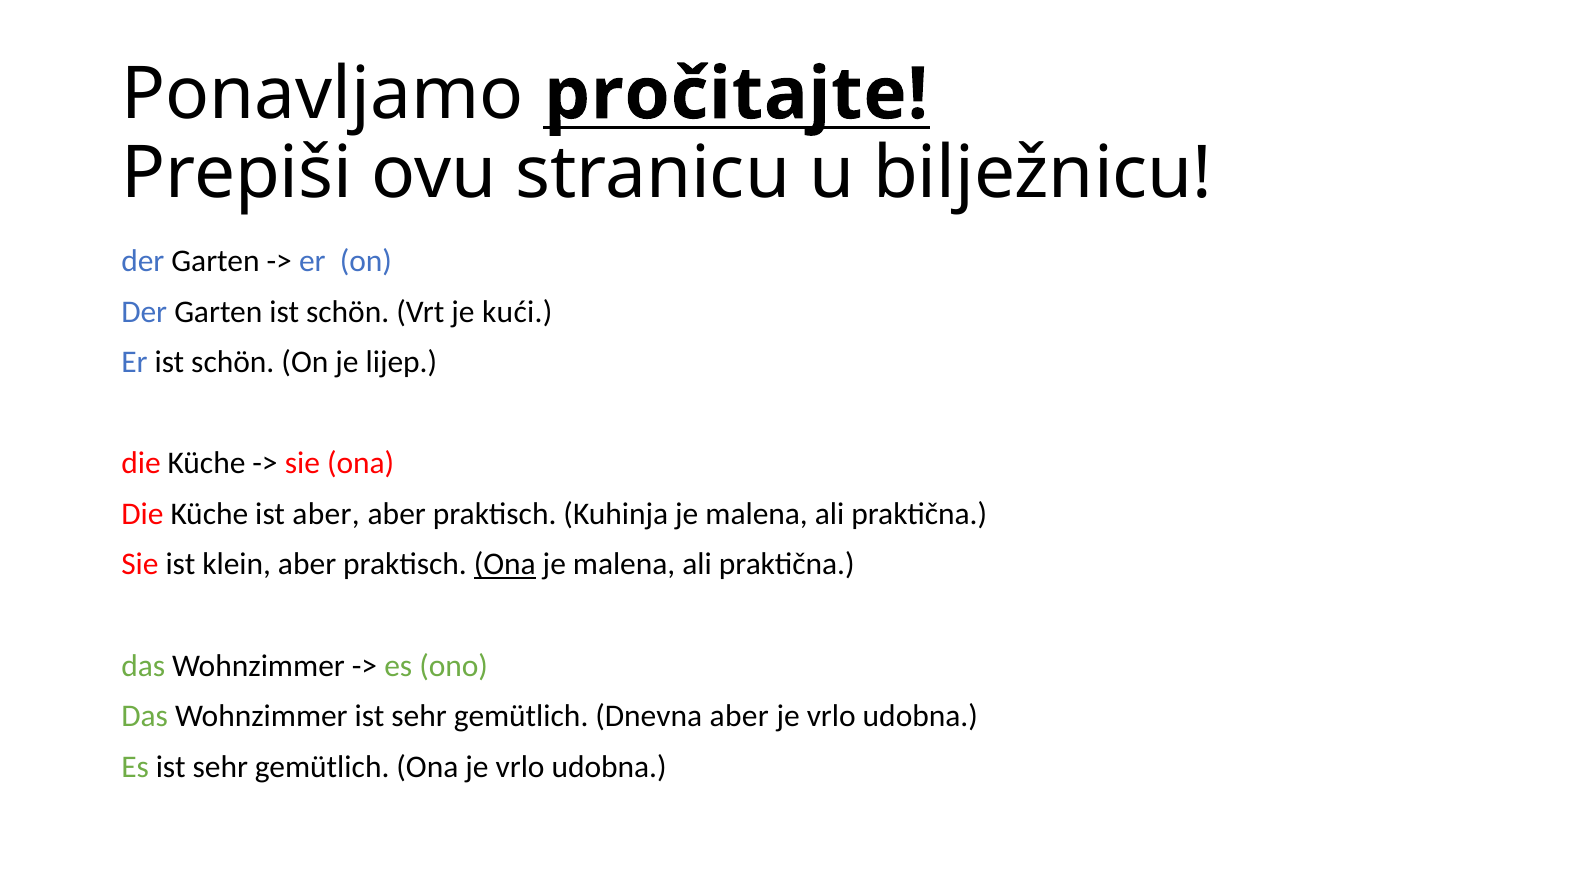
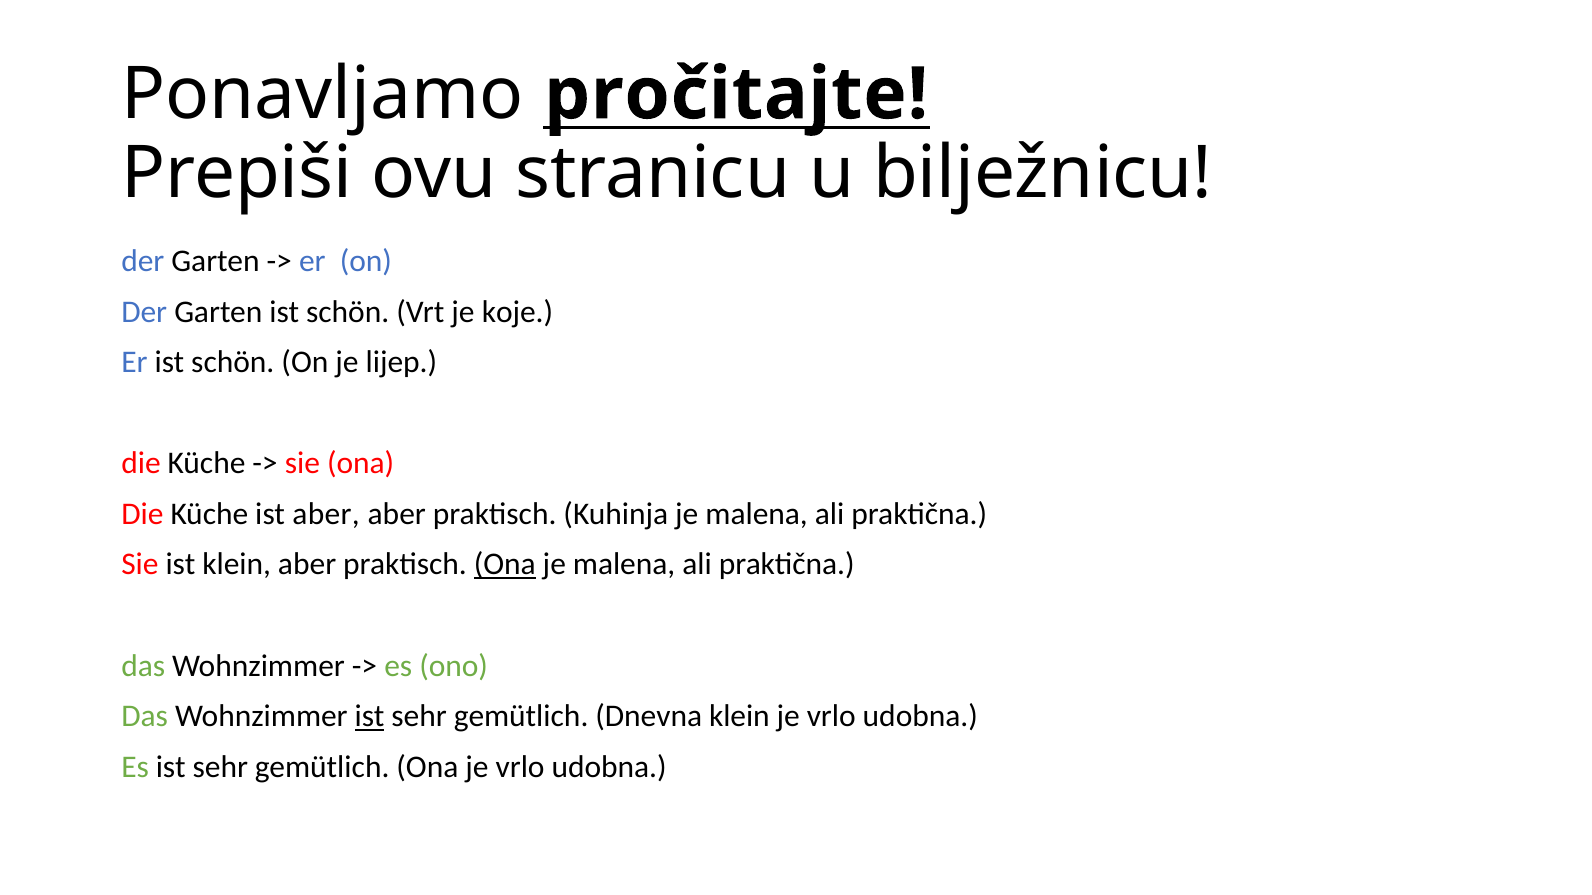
kući: kući -> koje (517, 312)
ist underline: none -> present (370, 717)
Dnevna aber: aber -> klein (739, 717)
